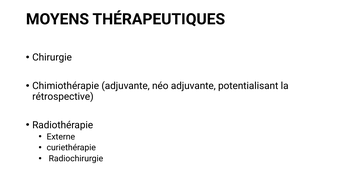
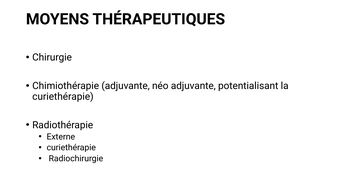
rétrospective: rétrospective -> curiethérapie (63, 97)
